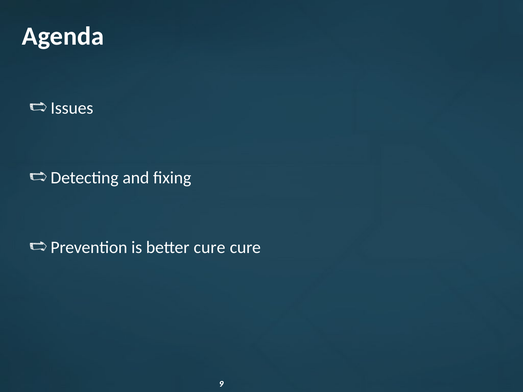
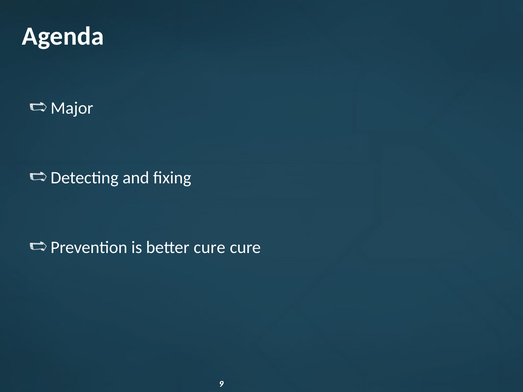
Issues: Issues -> Major (72, 108)
